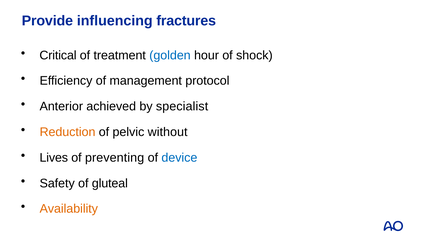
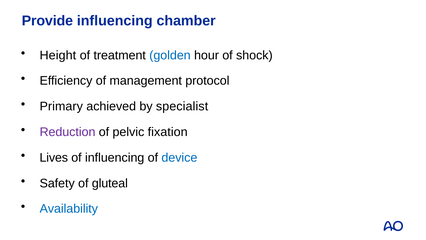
fractures: fractures -> chamber (186, 21)
Critical: Critical -> Height (58, 55)
Anterior: Anterior -> Primary (61, 106)
Reduction colour: orange -> purple (67, 132)
without: without -> fixation (168, 132)
of preventing: preventing -> influencing (115, 157)
Availability colour: orange -> blue (69, 209)
